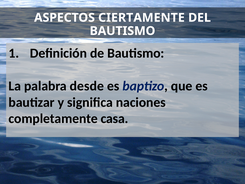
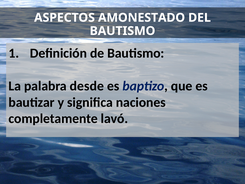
CIERTAMENTE: CIERTAMENTE -> AMONESTADO (142, 18)
casa: casa -> lavó (114, 119)
